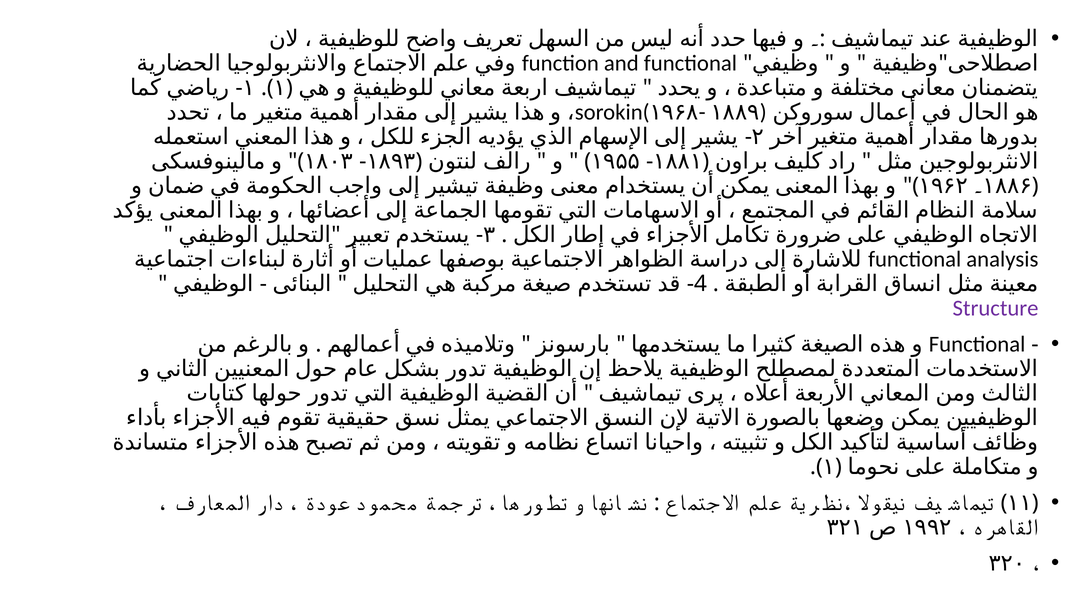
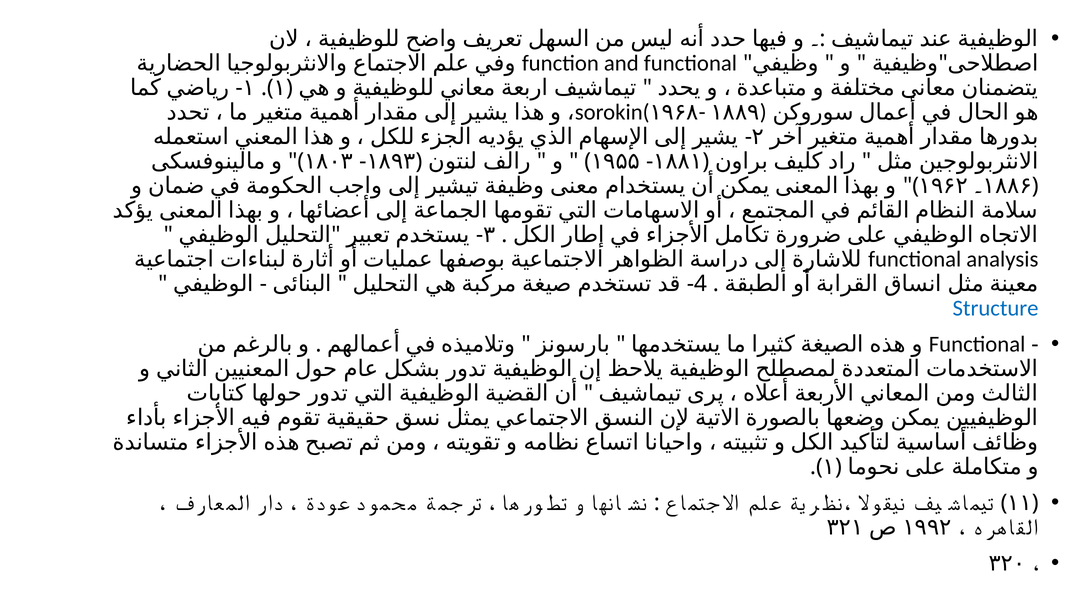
Structure colour: purple -> blue (996, 308)
